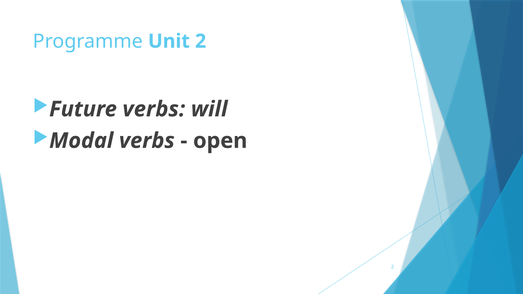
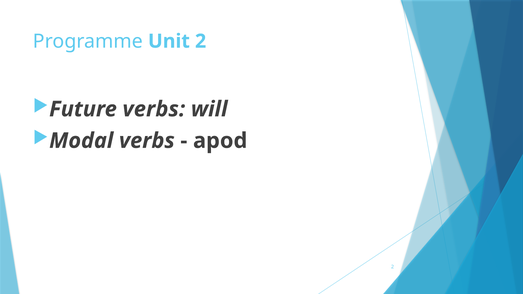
open: open -> apod (220, 141)
